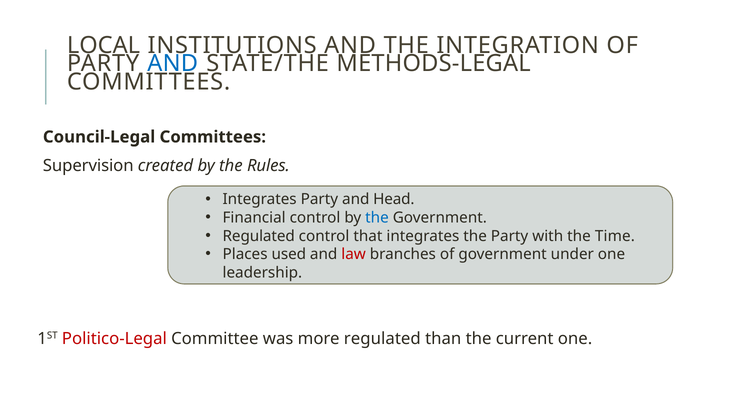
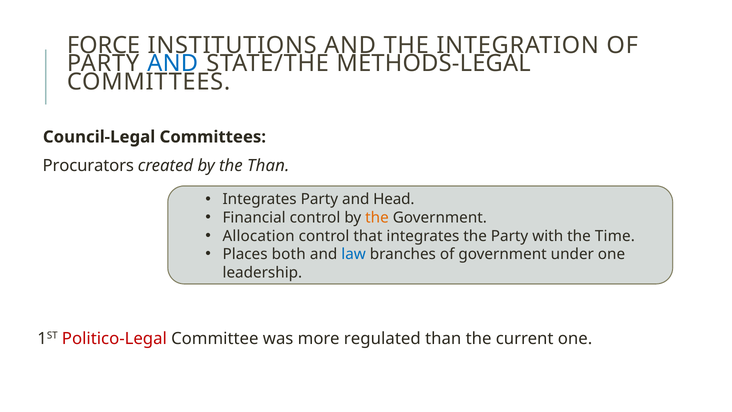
LOCAL: LOCAL -> FORCE (104, 45)
Supervision: Supervision -> Procurators (88, 166)
the Rules: Rules -> Than (268, 166)
the colour: blue -> orange (377, 218)
Regulated: Regulated -> Allocation (259, 236)
used: used -> both (289, 254)
law colour: red -> blue (354, 254)
